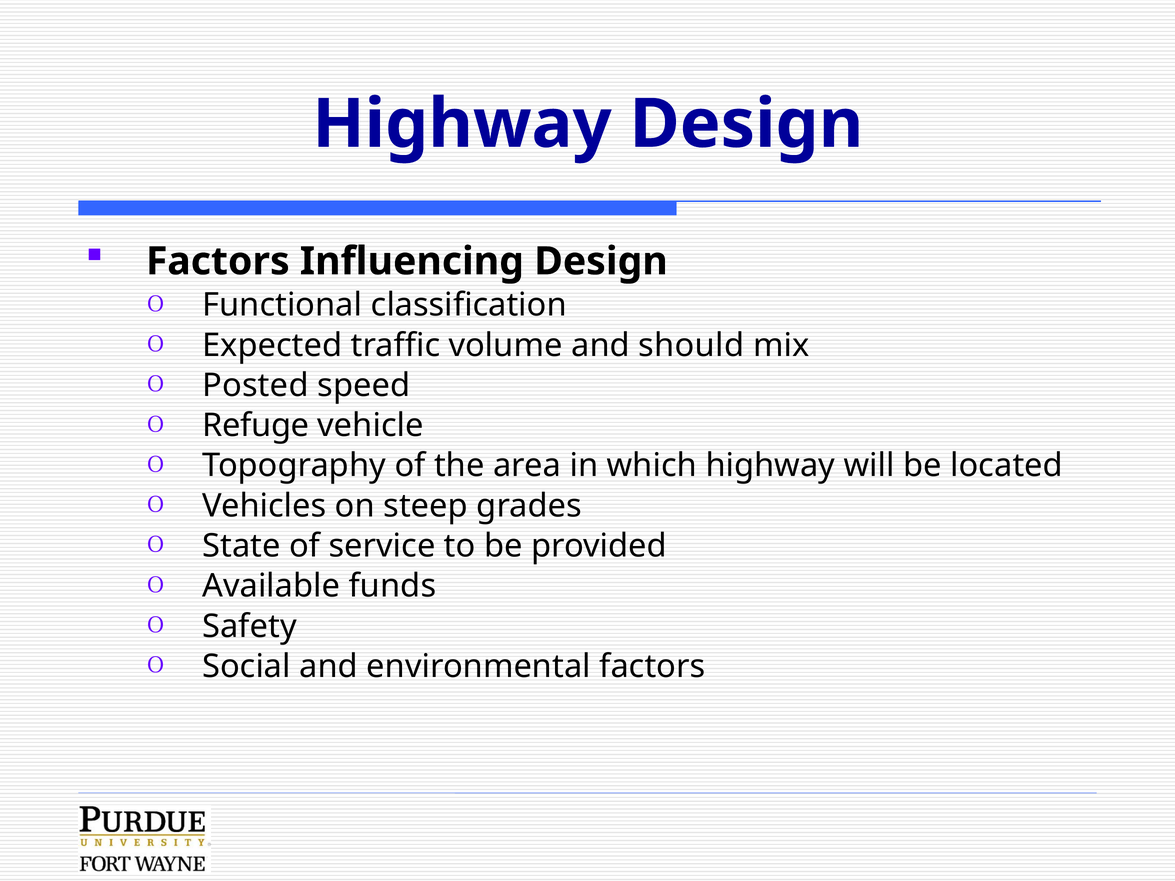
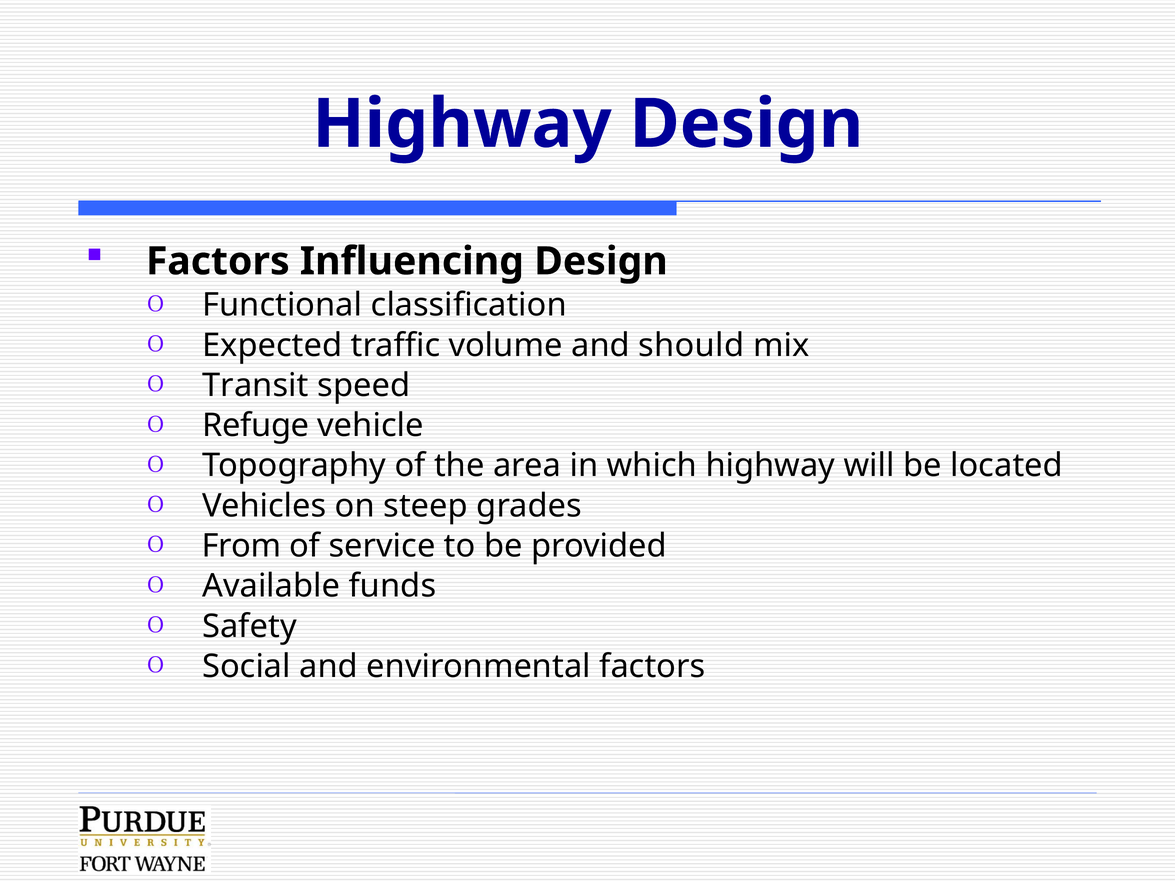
Posted: Posted -> Transit (255, 385)
State: State -> From (242, 546)
